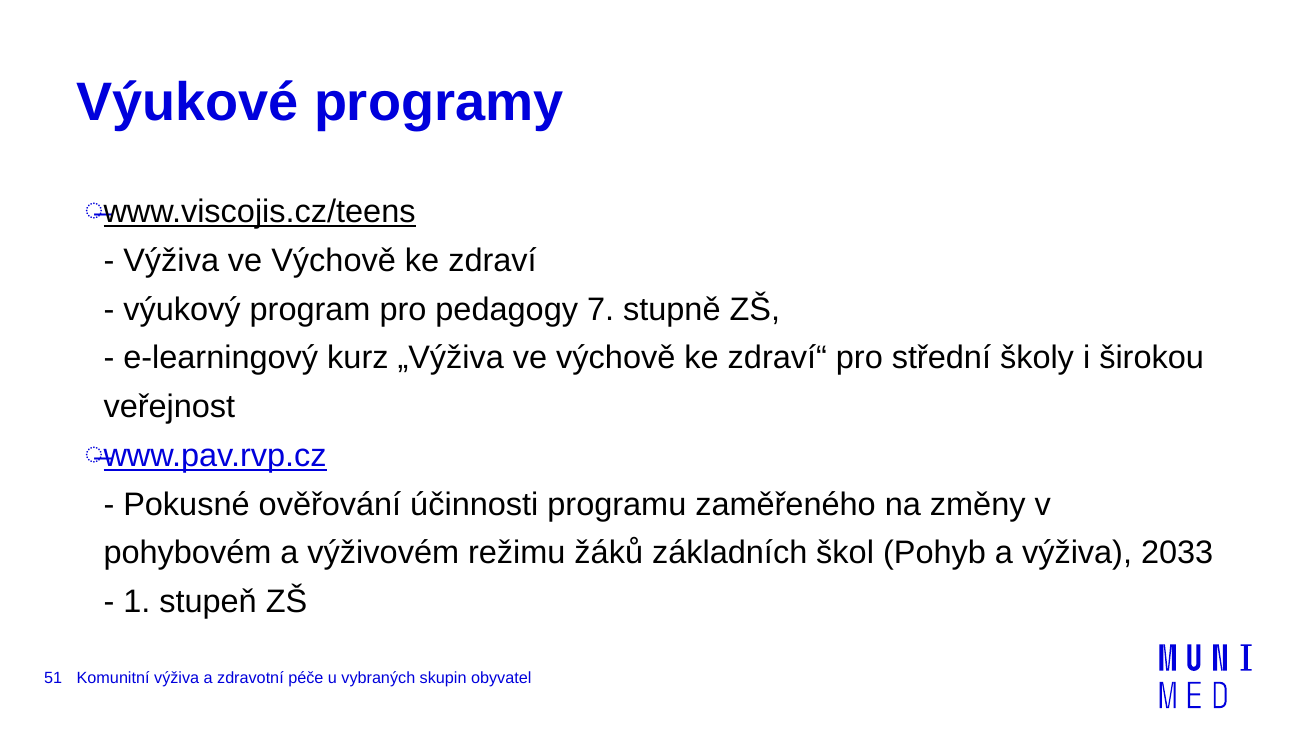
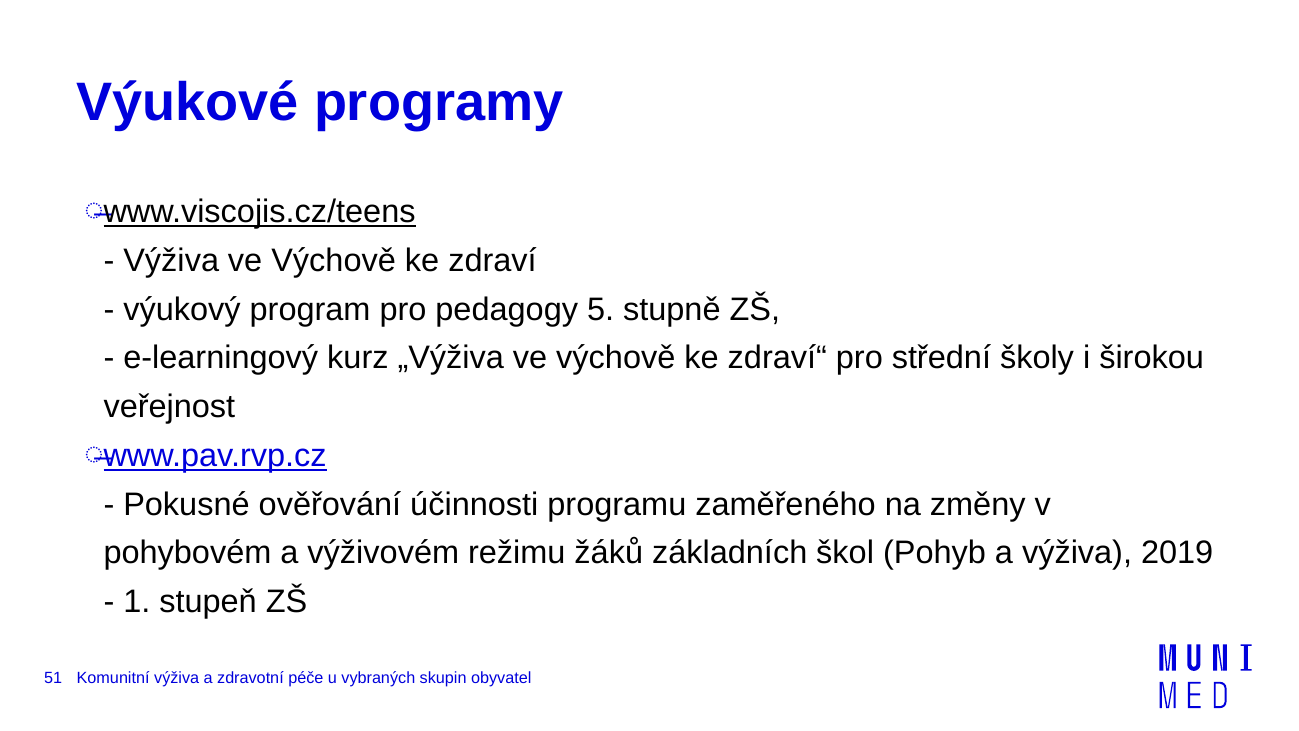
7: 7 -> 5 (601, 309)
2033: 2033 -> 2019 (1177, 553)
